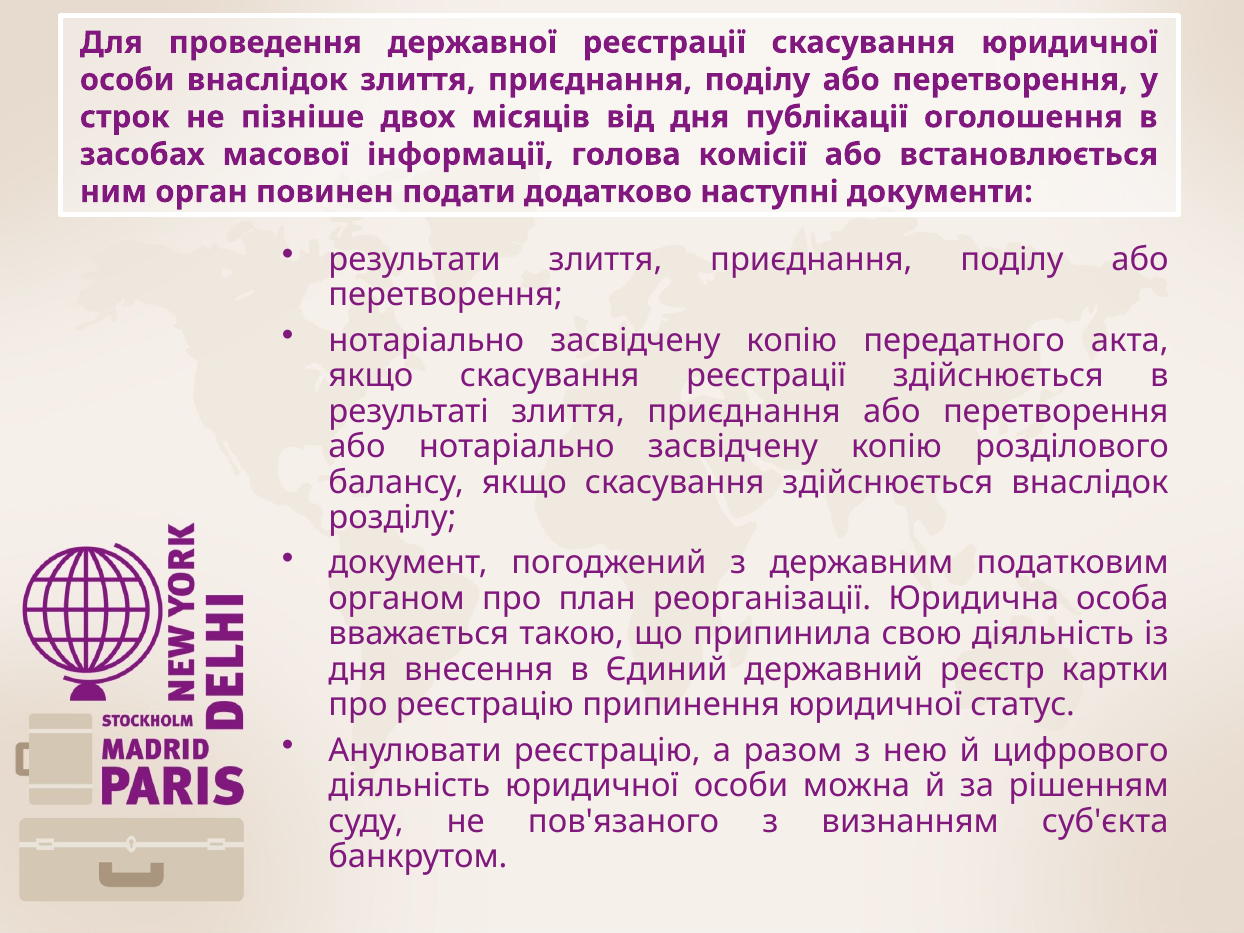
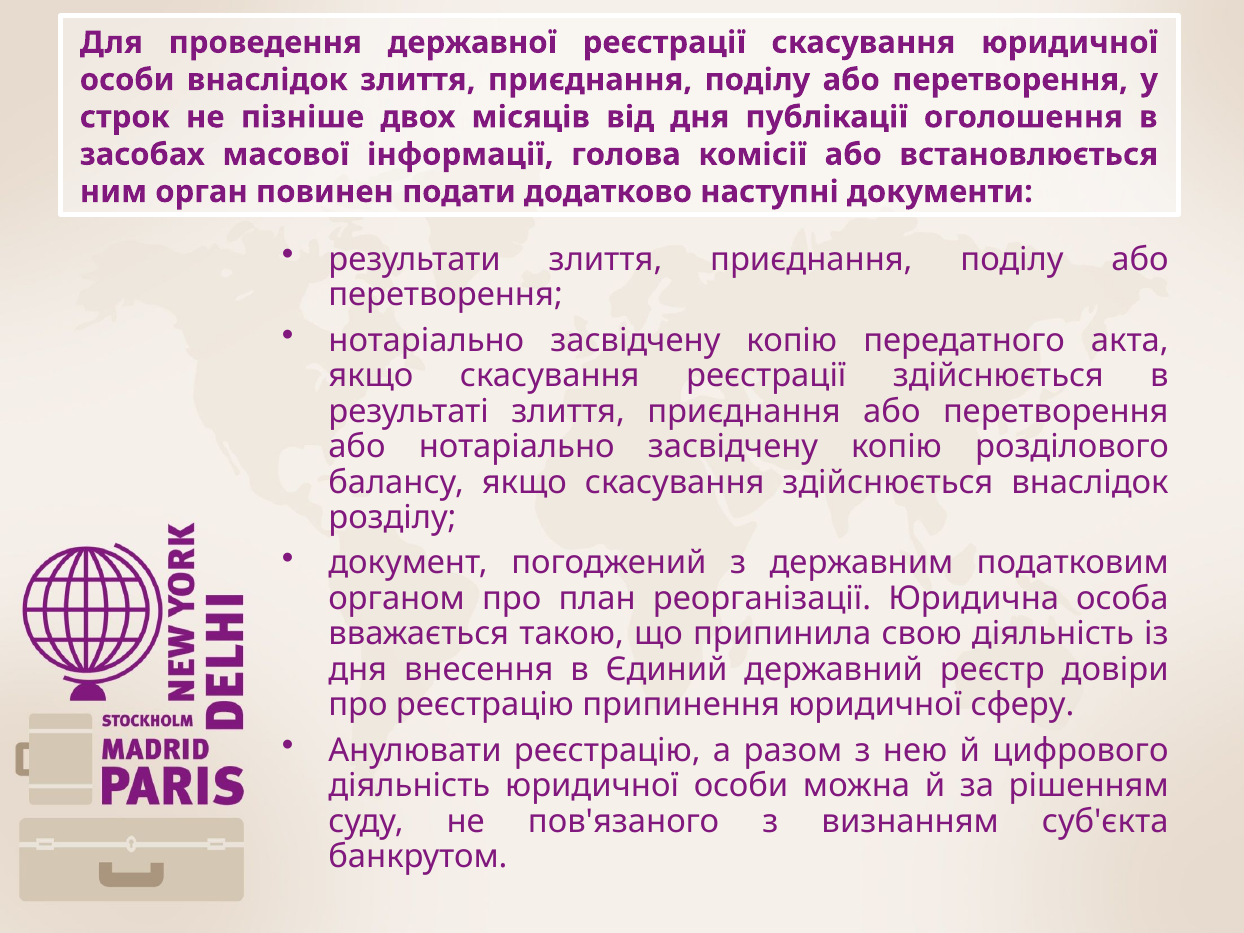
картки: картки -> довіри (1115, 670)
статус: статус -> сферу (1023, 705)
